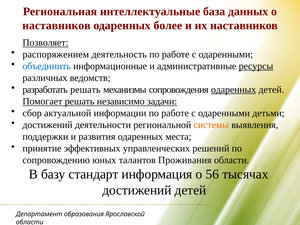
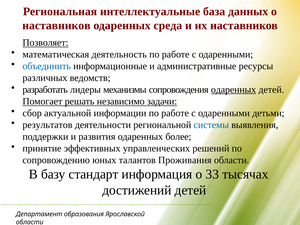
более: более -> среда (168, 26)
распоряжением: распоряжением -> математическая (56, 54)
ресурсы underline: present -> none (256, 66)
разработать решать: решать -> лидеры (85, 90)
достижений: достижений -> результатов (47, 125)
системы colour: orange -> blue (211, 125)
места: места -> более (178, 137)
56: 56 -> 33 (212, 174)
